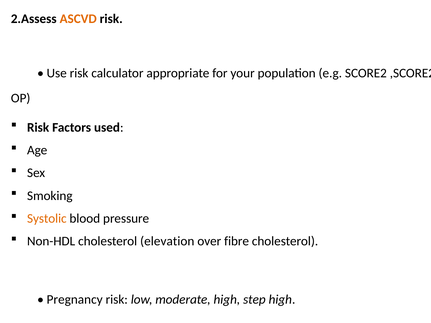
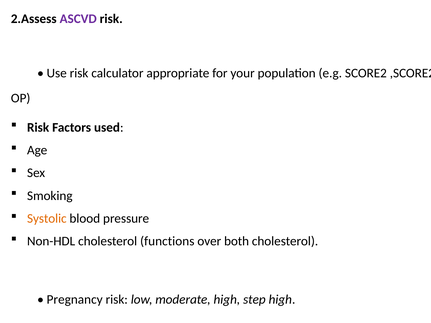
ASCVD colour: orange -> purple (78, 19)
elevation: elevation -> functions (167, 241)
fibre: fibre -> both (237, 241)
